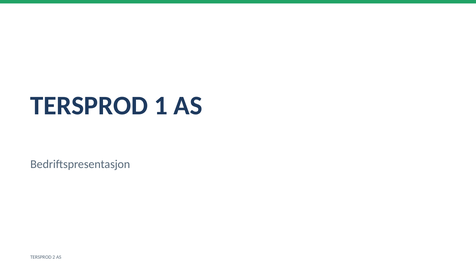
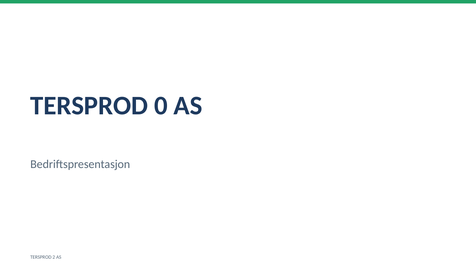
1: 1 -> 0 (161, 106)
